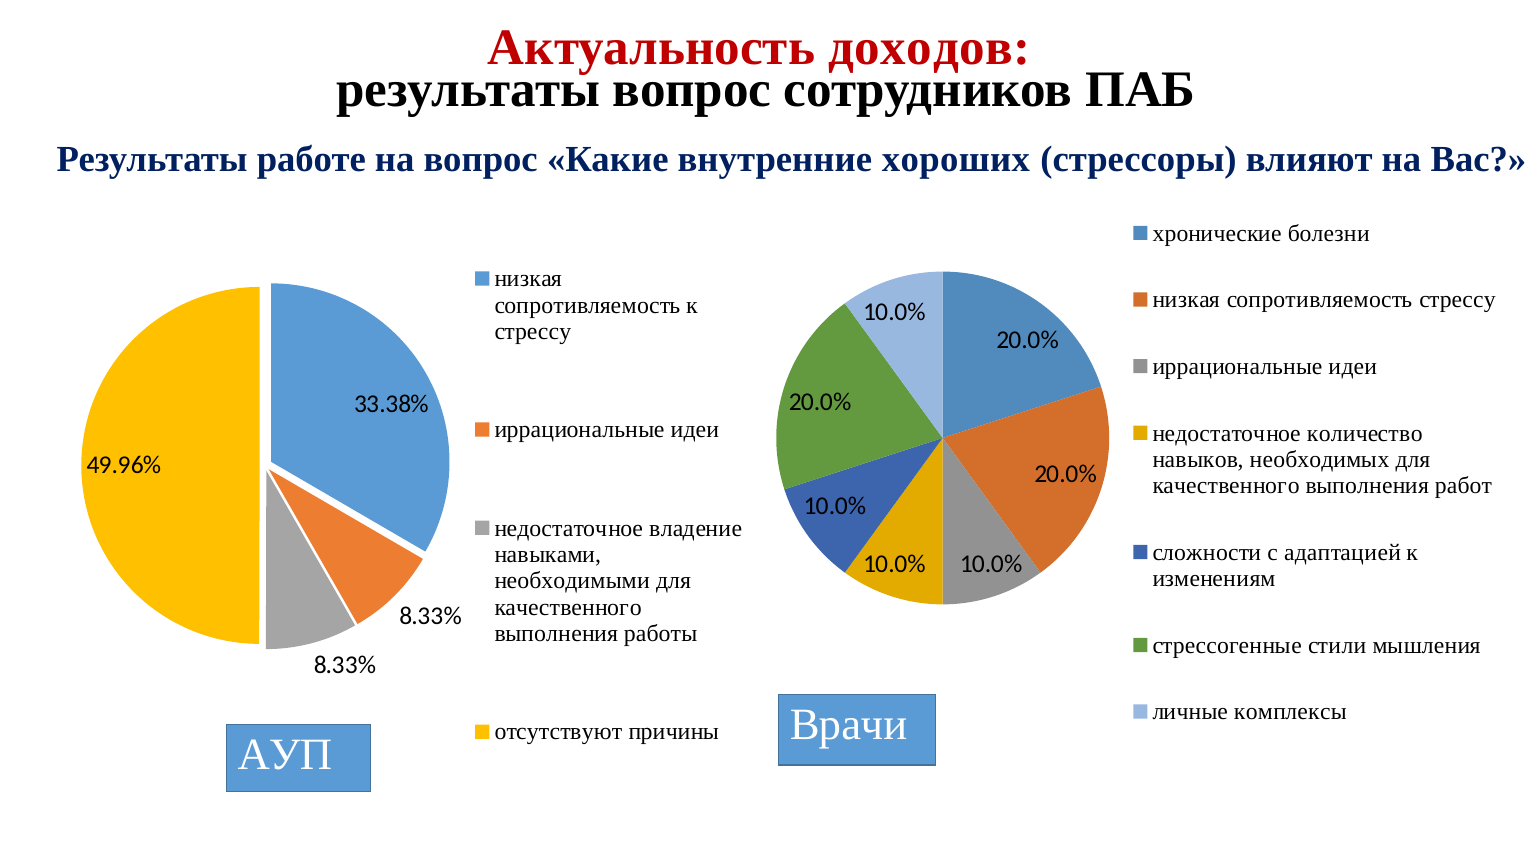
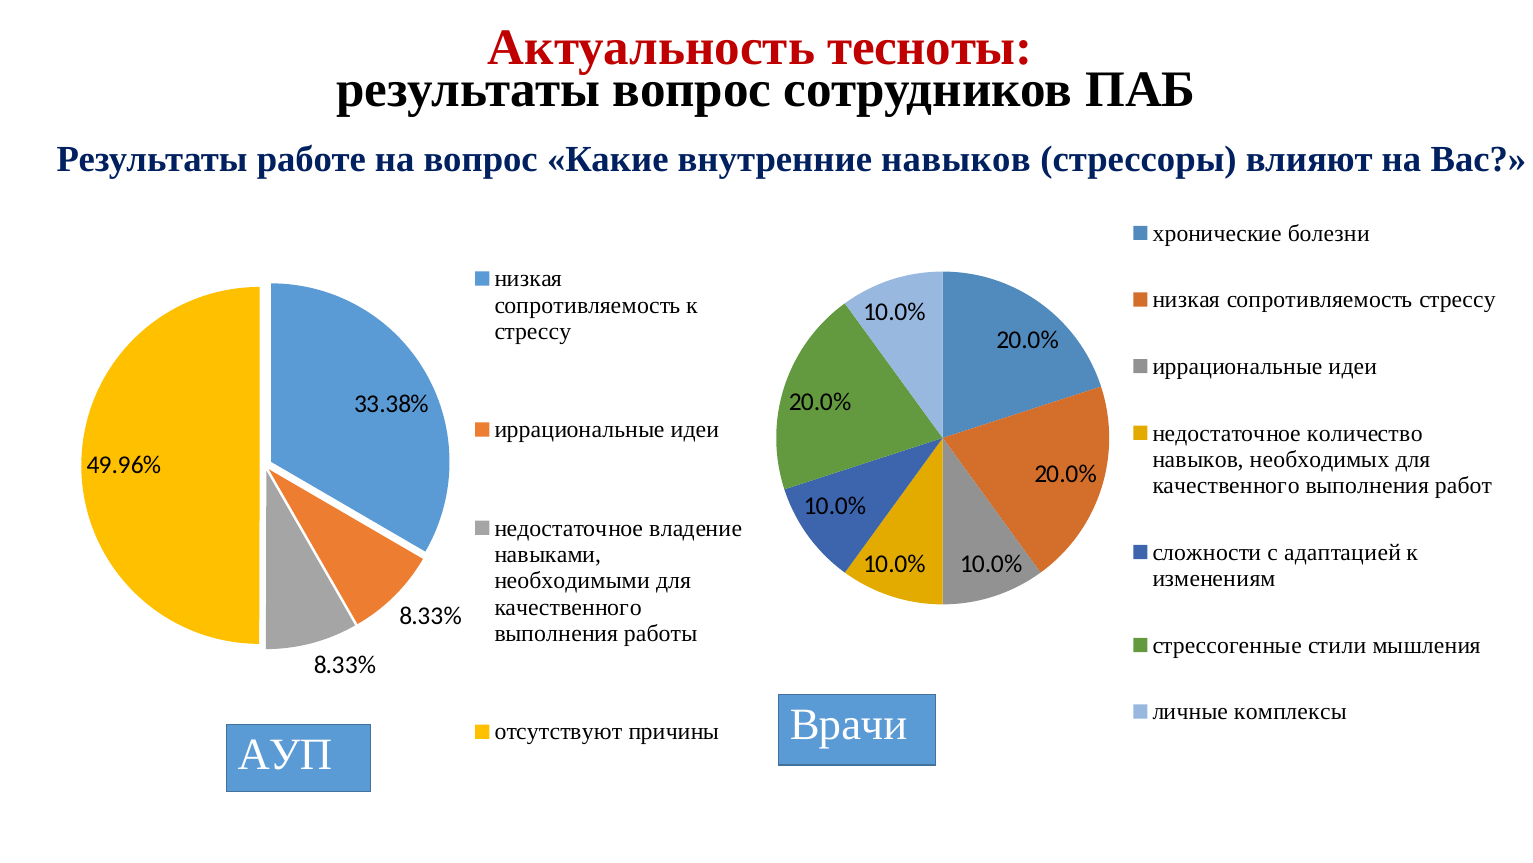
доходов: доходов -> тесноты (930, 48)
внутренние хороших: хороших -> навыков (956, 159)
